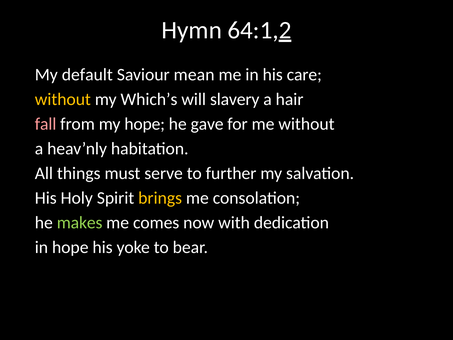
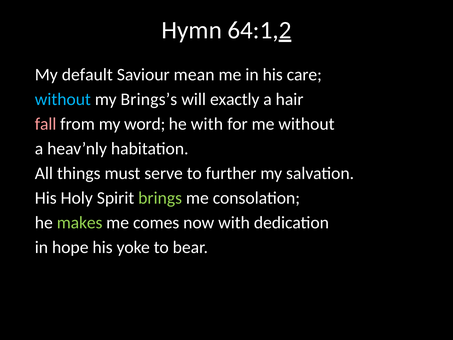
without colour: yellow -> light blue (63, 99)
Which’s: Which’s -> Brings’s (149, 99)
slavery: slavery -> exactly (235, 99)
my hope: hope -> word (145, 124)
he gave: gave -> with (207, 124)
brings colour: yellow -> light green (160, 198)
